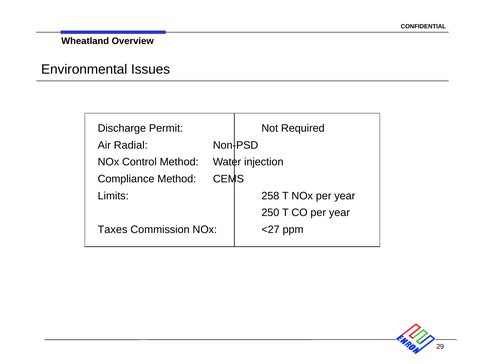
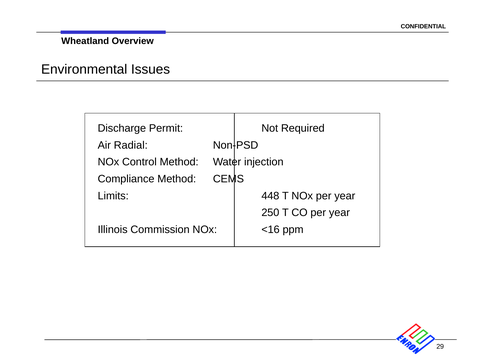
258: 258 -> 448 (270, 196)
Taxes: Taxes -> Illinois (113, 229)
<27: <27 -> <16 (271, 229)
